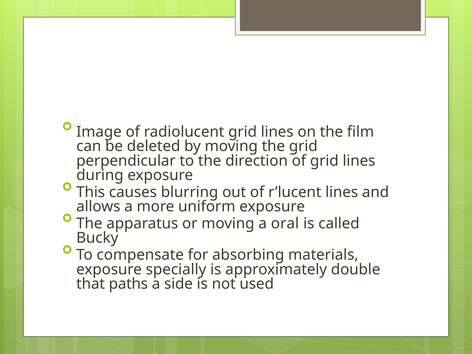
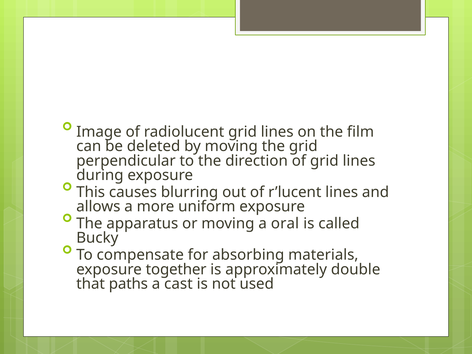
specially: specially -> together (176, 269)
side: side -> cast (178, 284)
